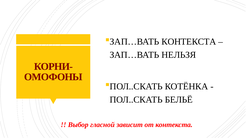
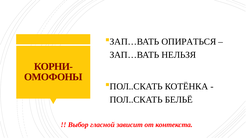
ЗАП…ВАТЬ КОНТЕКСТА: КОНТЕКСТА -> ОПИРАТЬСЯ (189, 42)
